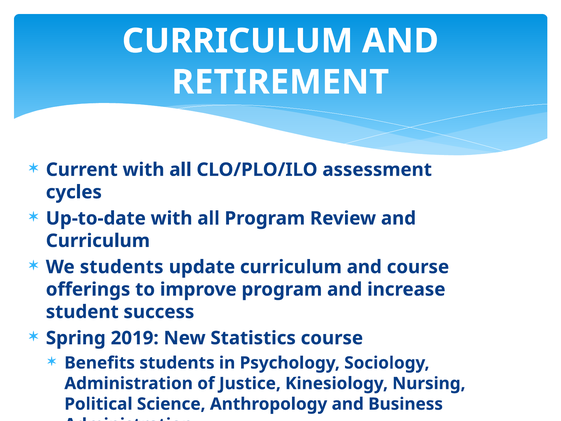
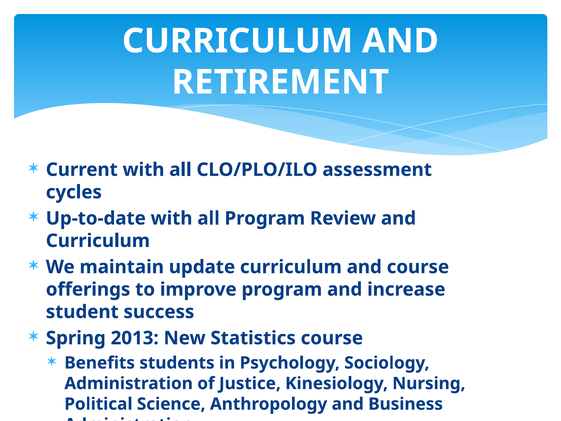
We students: students -> maintain (122, 267)
2019: 2019 -> 2013 (135, 338)
